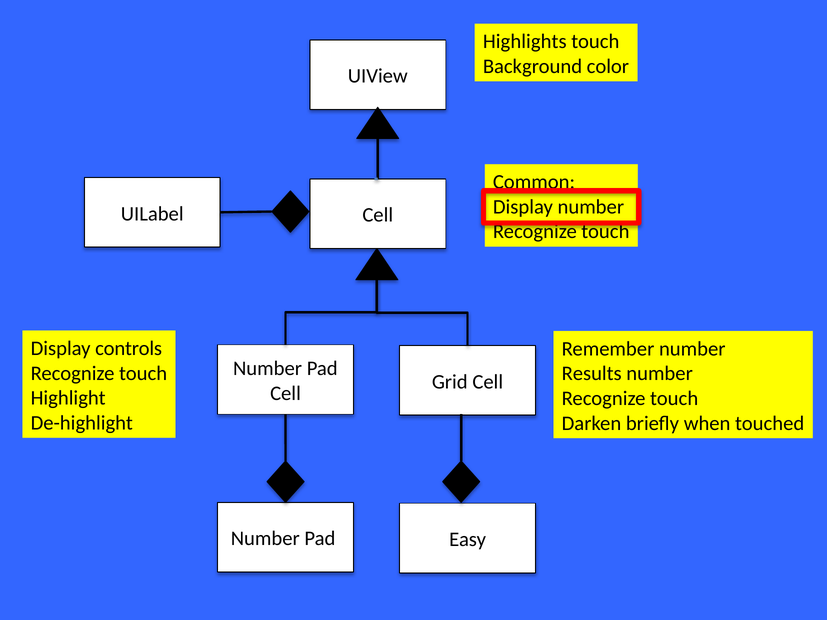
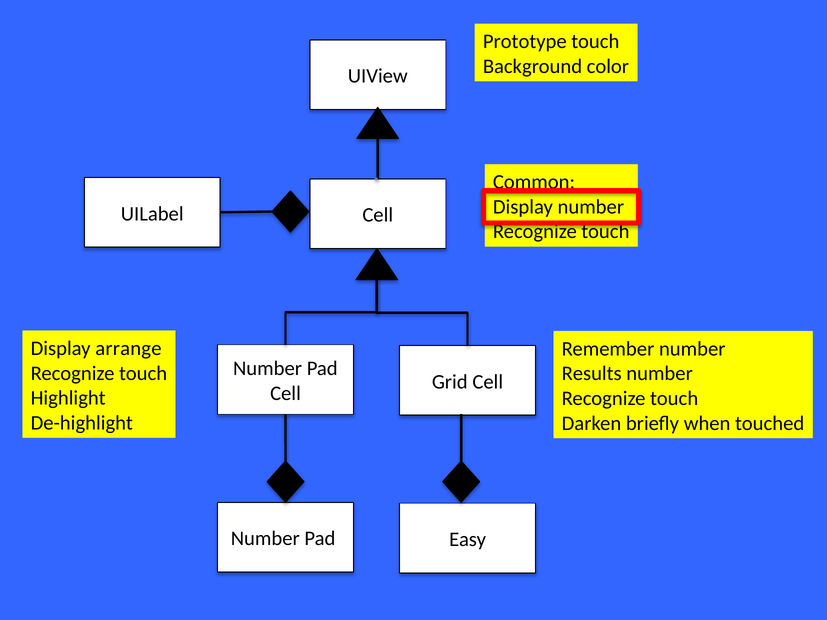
Highlights: Highlights -> Prototype (525, 42)
controls: controls -> arrange (128, 349)
